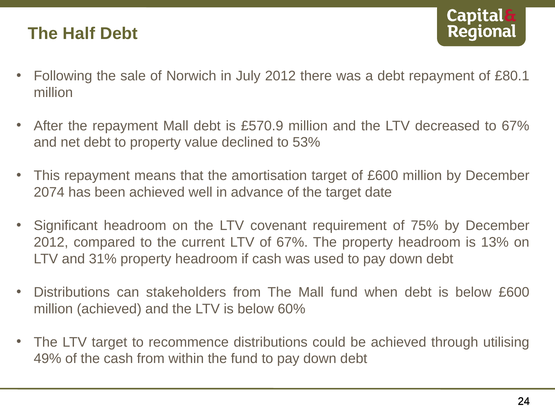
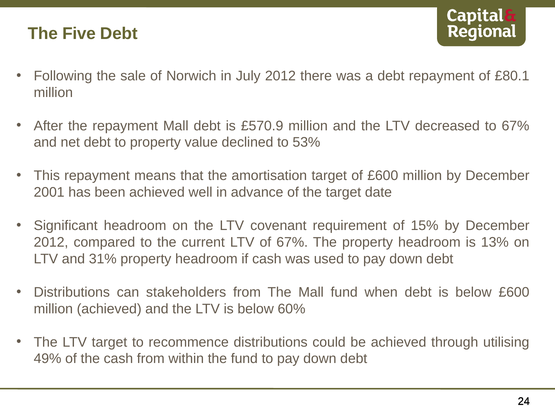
Half: Half -> Five (79, 34)
2074: 2074 -> 2001 (49, 192)
75%: 75% -> 15% (425, 226)
